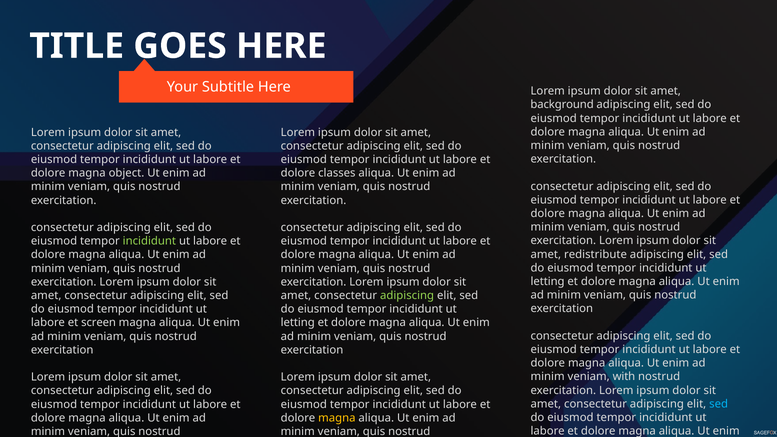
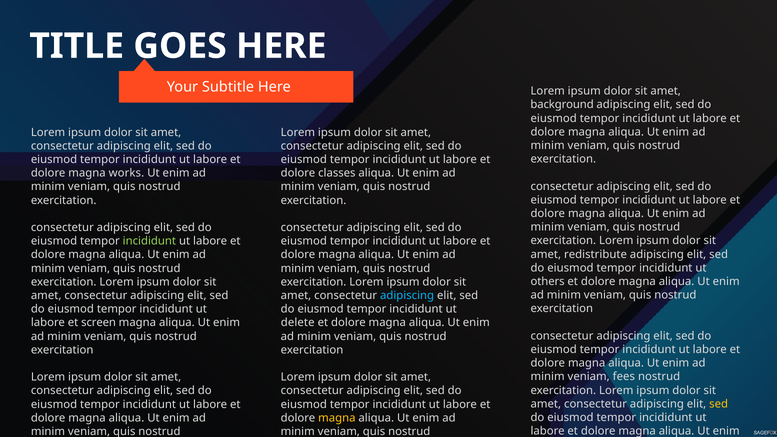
object: object -> works (126, 173)
letting: letting -> others (548, 282)
adipiscing colour: light green -> light blue (407, 296)
letting: letting -> delete (298, 323)
with: with -> fees (624, 377)
sed colour: light blue -> yellow (719, 404)
